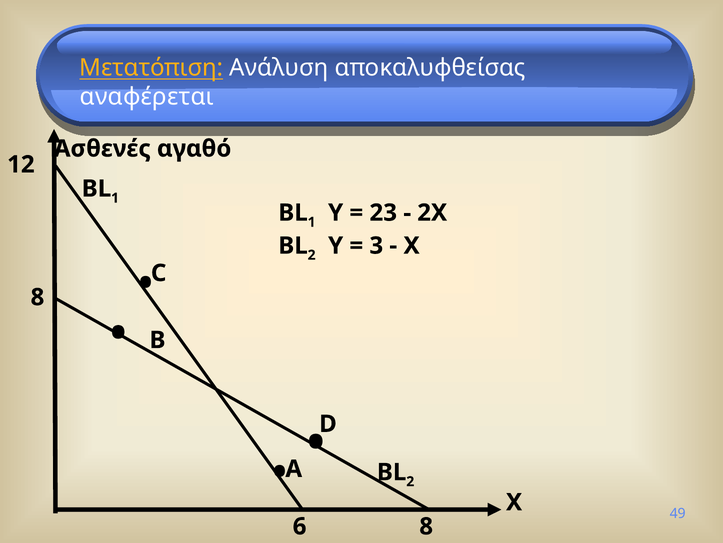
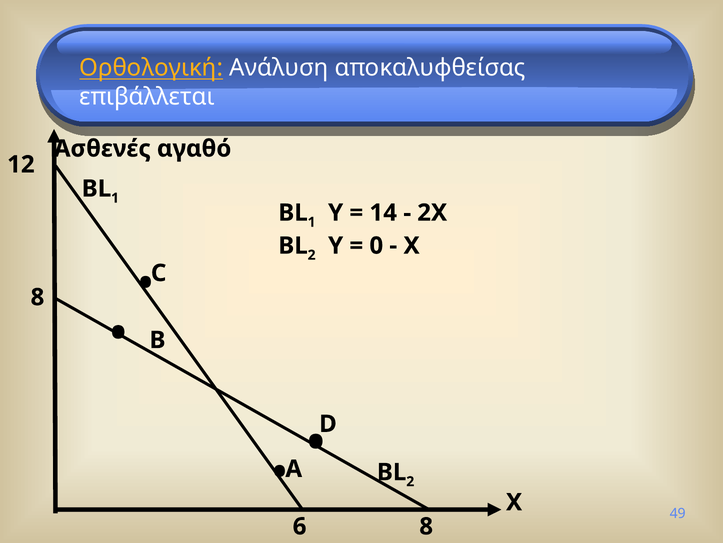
Μετατόπιση: Μετατόπιση -> Ορθολογική (151, 68)
αναφέρεται: αναφέρεται -> επιβάλλεται (147, 97)
23: 23 -> 14 (383, 212)
3: 3 -> 0 (376, 245)
